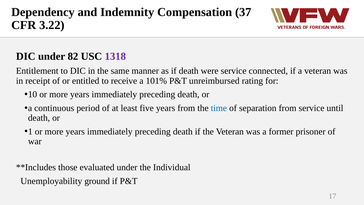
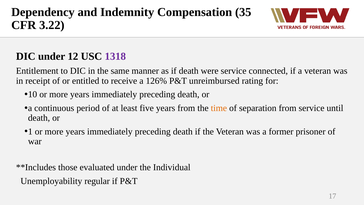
37: 37 -> 35 (243, 12)
82: 82 -> 12 (73, 56)
101%: 101% -> 126% (156, 81)
time colour: blue -> orange (219, 108)
ground: ground -> regular (97, 181)
